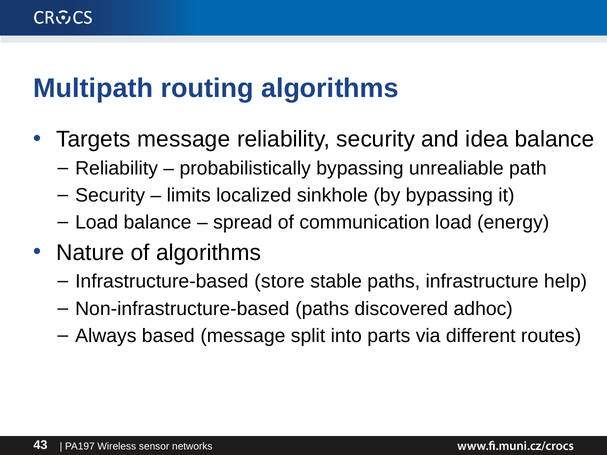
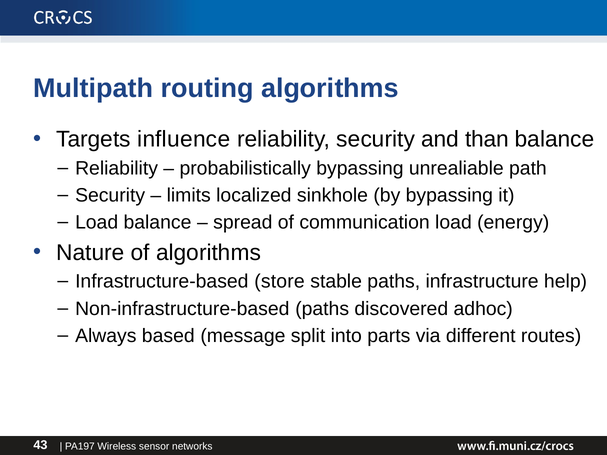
Targets message: message -> influence (184, 140)
idea: idea -> than (487, 140)
